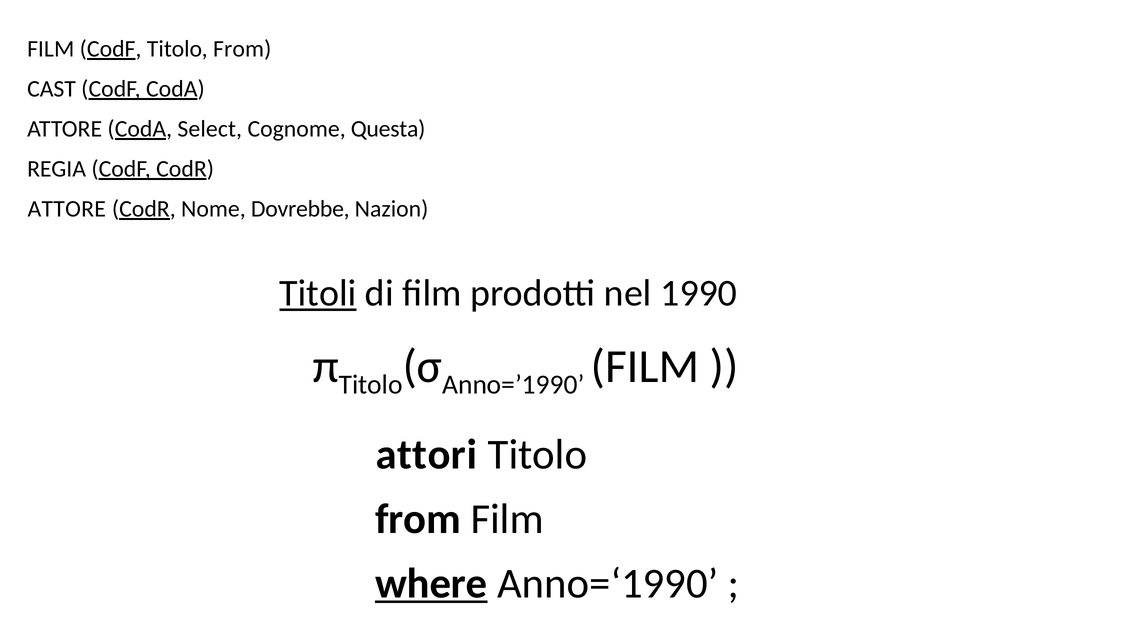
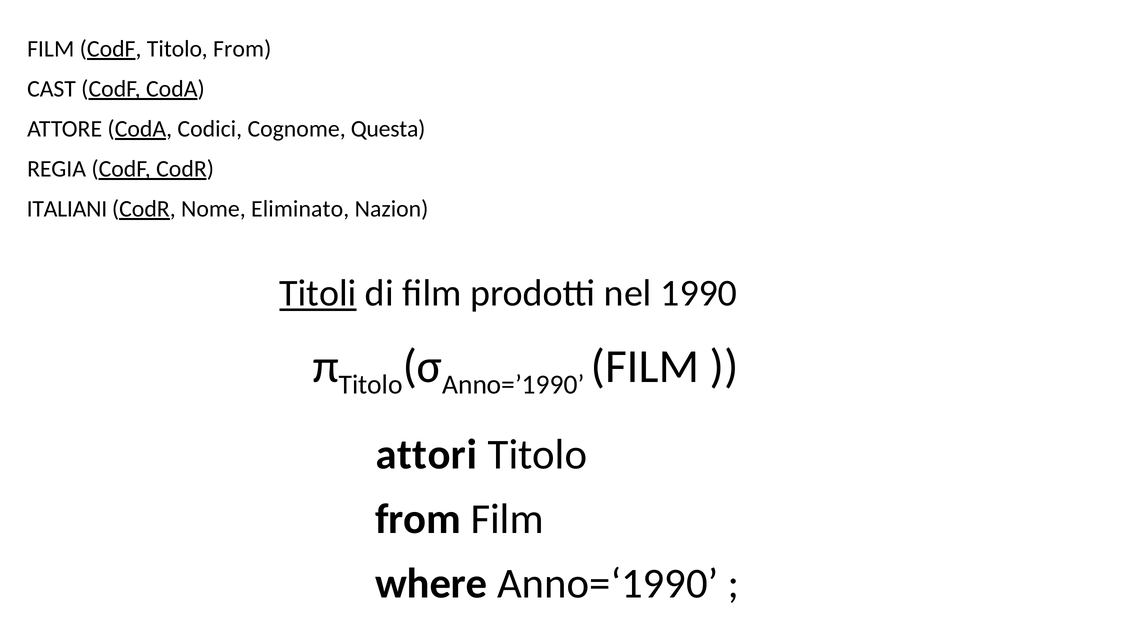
Select: Select -> Codici (210, 129)
ATTORE: ATTORE -> ITALIANI (67, 209)
Dovrebbe: Dovrebbe -> Eliminato (300, 209)
where underline: present -> none (431, 584)
